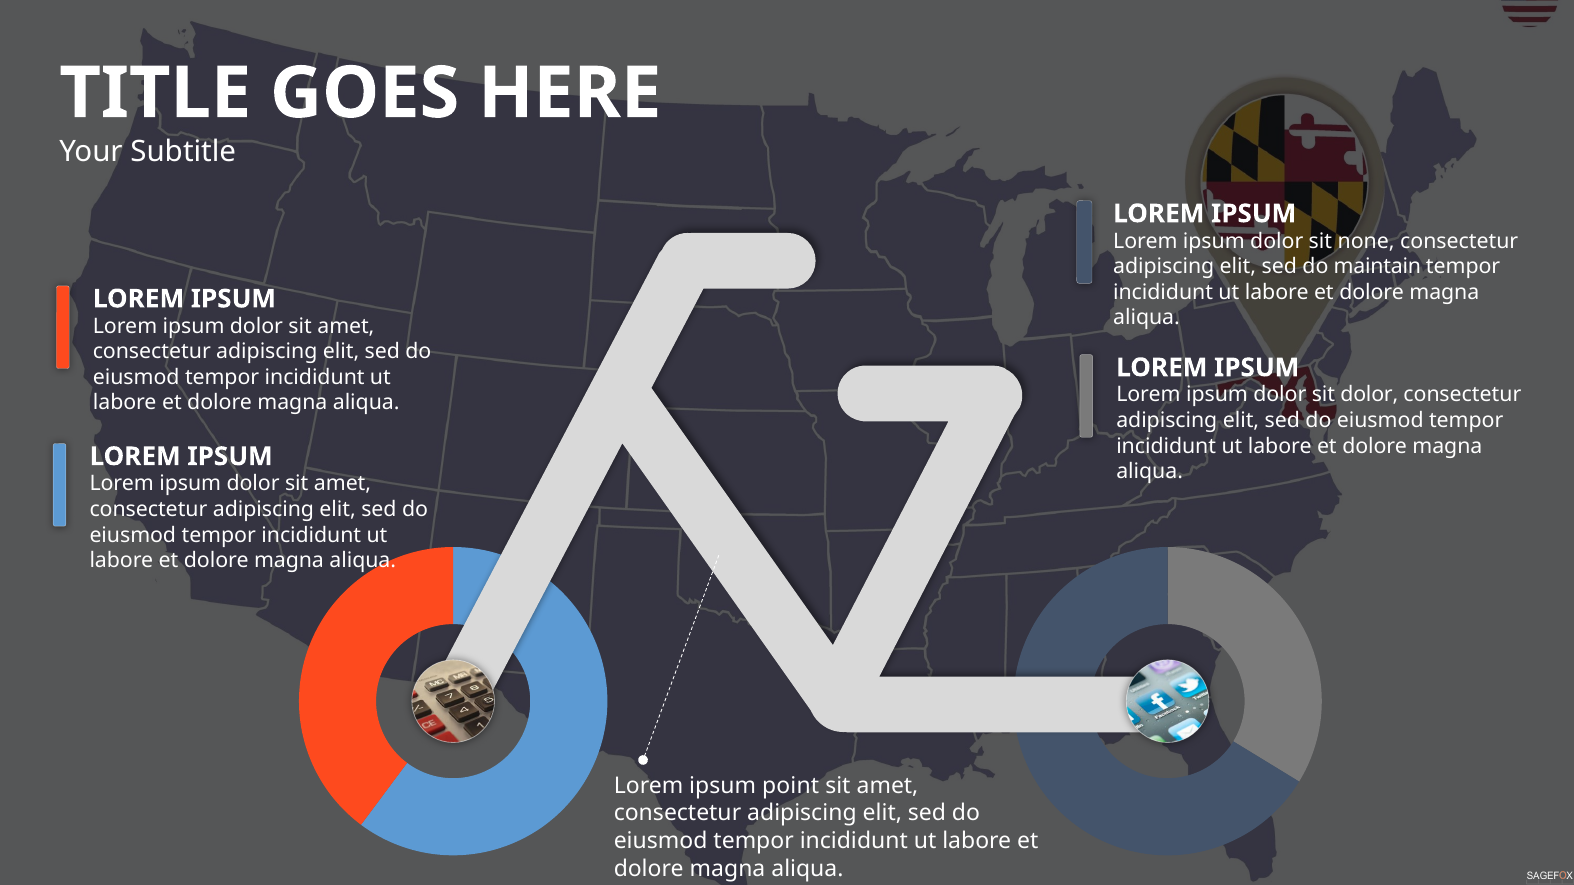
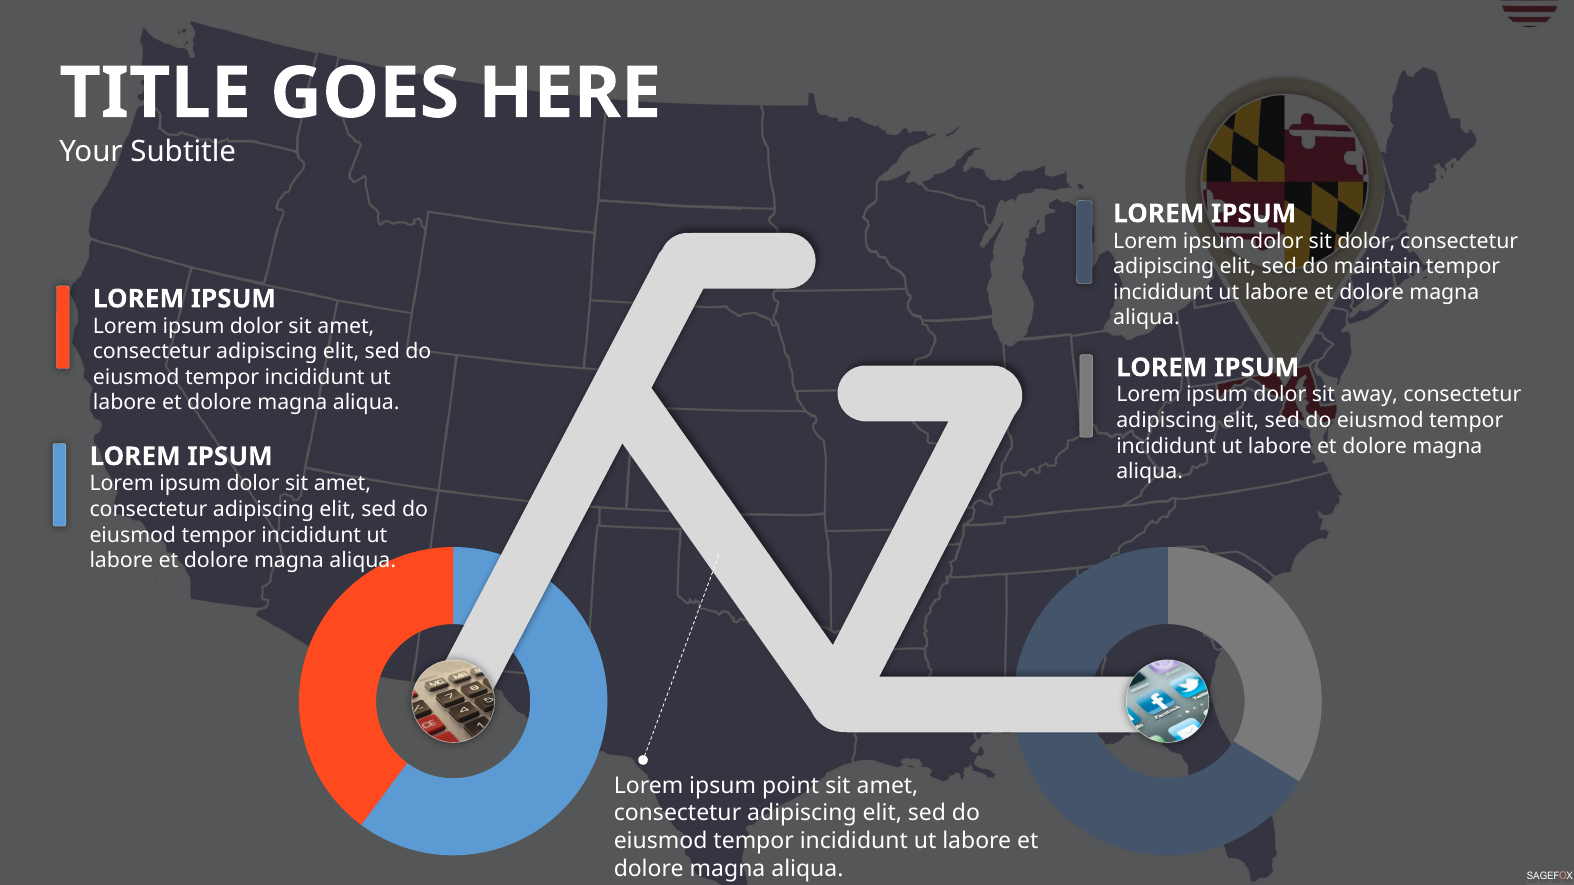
sit none: none -> dolor (1366, 241)
sit dolor: dolor -> away (1369, 395)
